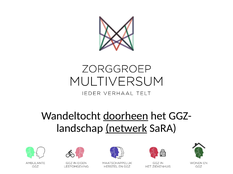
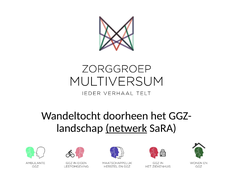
doorheen underline: present -> none (126, 116)
